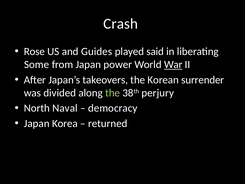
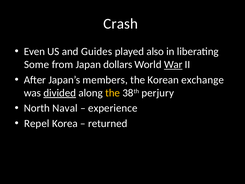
Rose: Rose -> Even (34, 51)
said: said -> also (155, 51)
power: power -> dollars (118, 64)
takeovers: takeovers -> members (105, 80)
surrender: surrender -> exchange (203, 80)
divided underline: none -> present (60, 93)
the colour: light green -> yellow (113, 93)
democracy: democracy -> experience (113, 108)
Japan: Japan -> Repel (37, 123)
